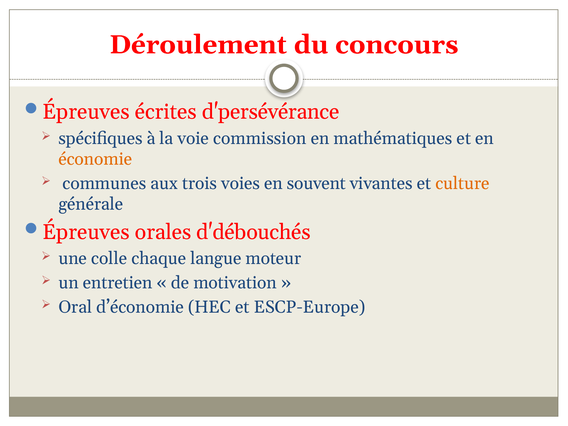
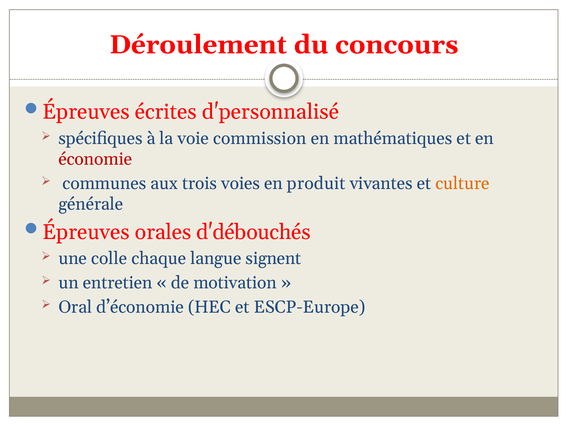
d'persévérance: d'persévérance -> d'personnalisé (270, 112)
économie colour: orange -> red (95, 159)
souvent: souvent -> produit (316, 183)
moteur: moteur -> signent (273, 258)
